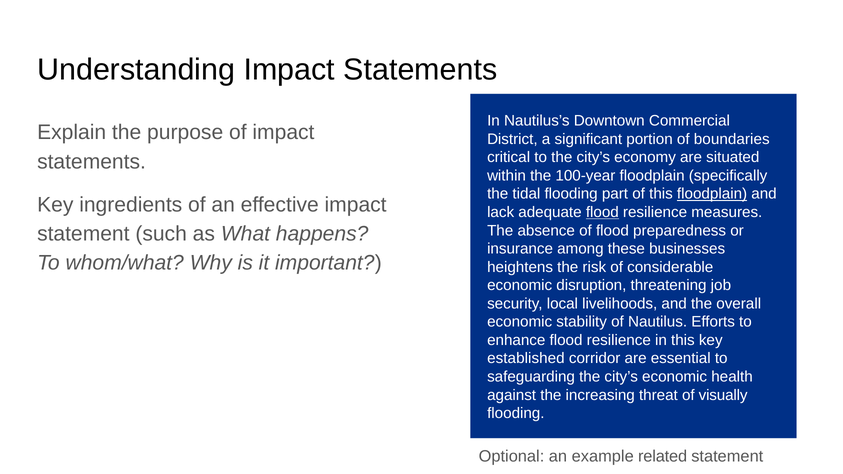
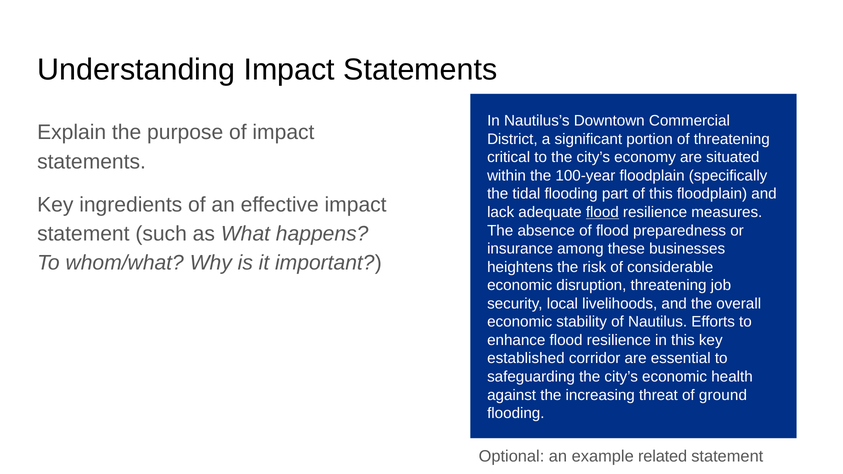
of boundaries: boundaries -> threatening (732, 139)
floodplain underline: present -> none (712, 194)
visually: visually -> ground (723, 395)
